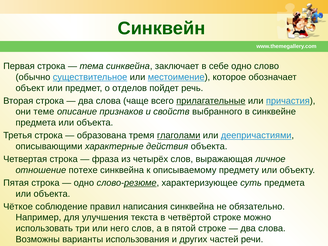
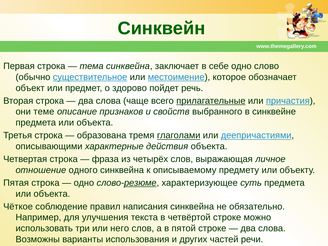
отделов: отделов -> здорово (130, 88)
потехе: потехе -> одного (83, 170)
